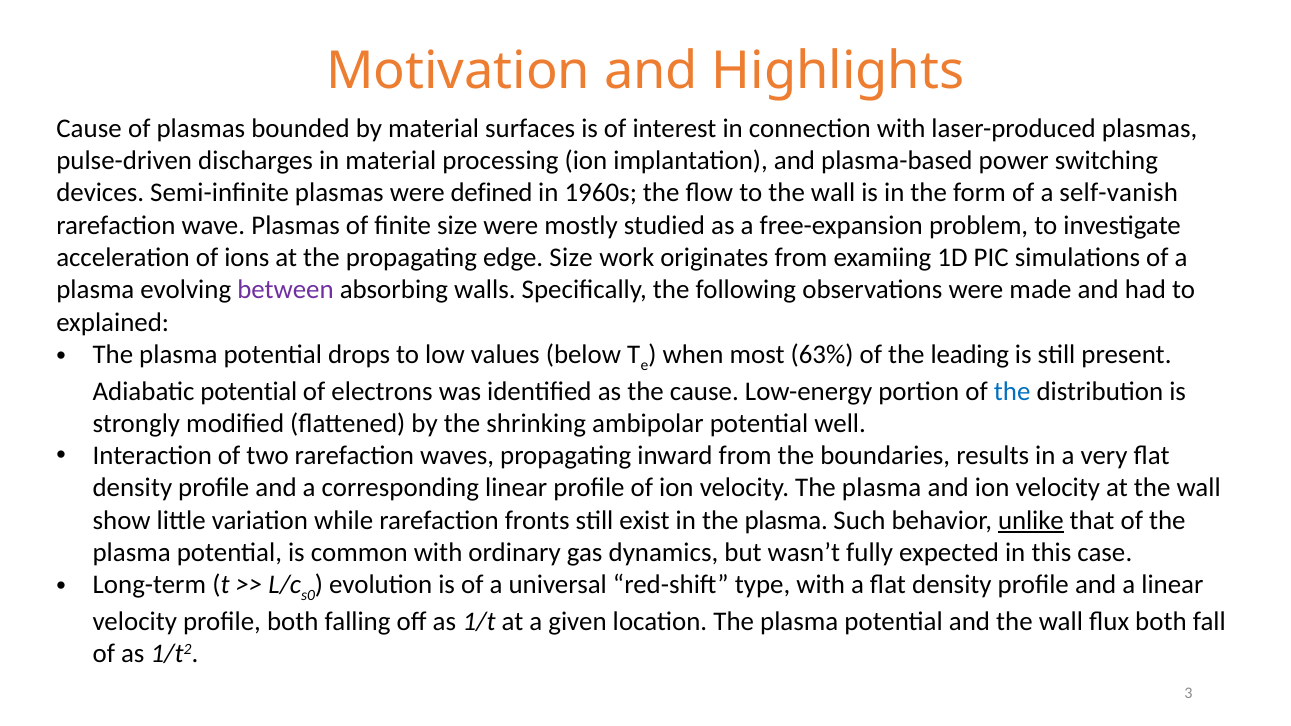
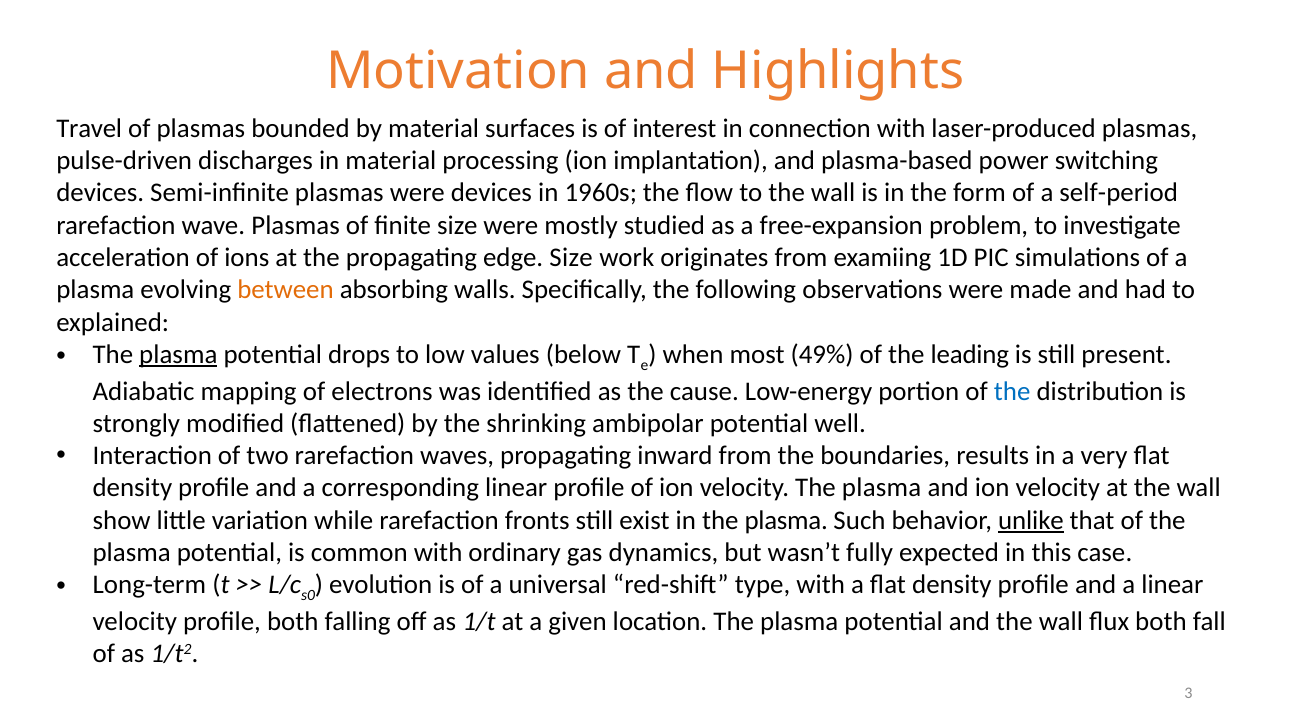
Cause: Cause -> Travel (89, 129)
were defined: defined -> devices (491, 193)
self-vanish: self-vanish -> self-period (1119, 193)
between colour: purple -> orange (285, 290)
plasma underline: none -> present (178, 355)
63%: 63% -> 49% (822, 355)
Adiabatic potential: potential -> mapping (249, 391)
